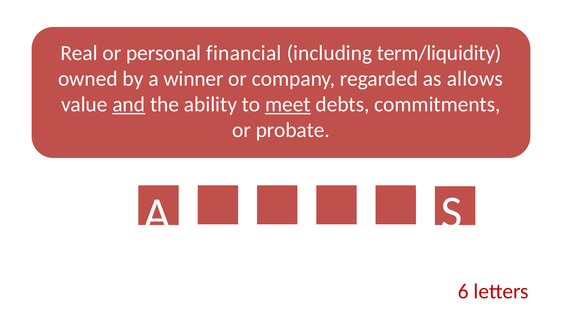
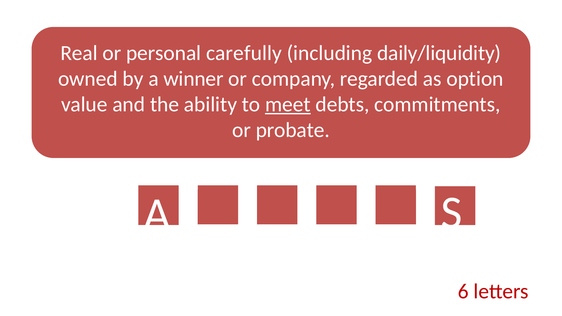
financial: financial -> carefully (244, 53)
term/liquidity: term/liquidity -> daily/liquidity (439, 53)
allows: allows -> option (475, 79)
and underline: present -> none (129, 105)
